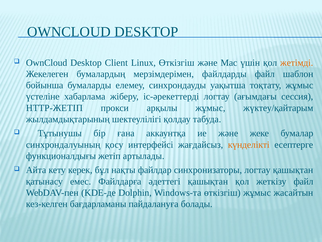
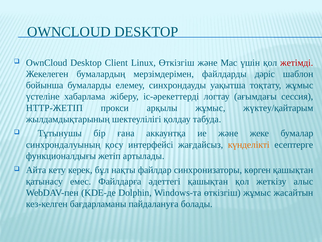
жетімді colour: orange -> red (297, 63)
файлдарды файл: файл -> дәріс (265, 74)
синхронизаторы логтау: логтау -> көрген (257, 170)
жеткізу файл: файл -> алыс (303, 181)
